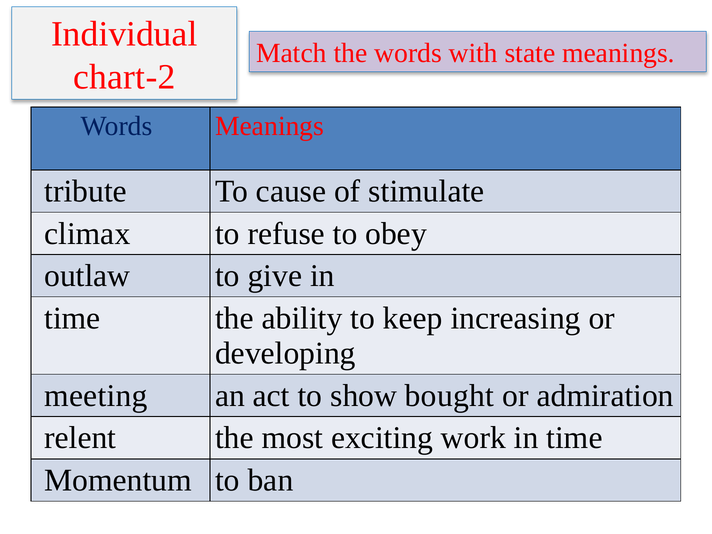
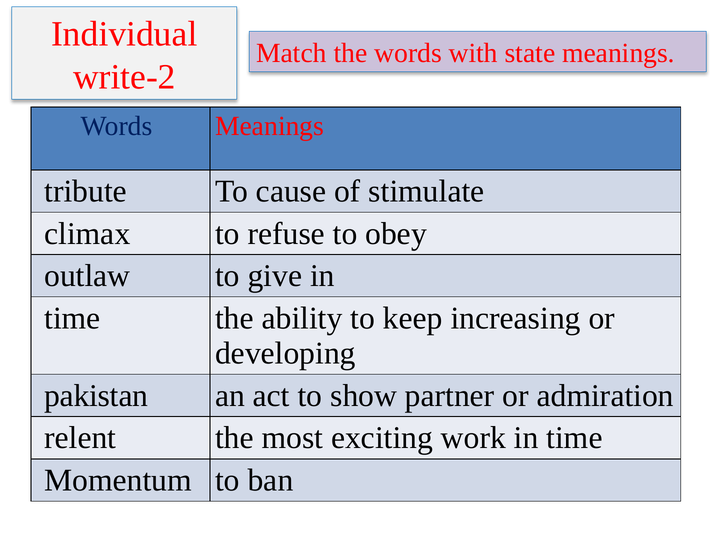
chart-2: chart-2 -> write-2 (124, 77)
meeting: meeting -> pakistan (96, 396)
bought: bought -> partner (450, 396)
